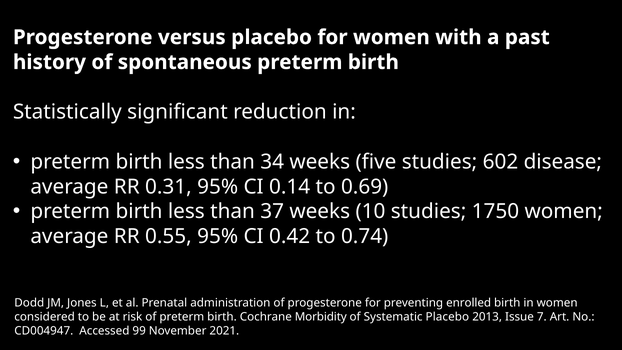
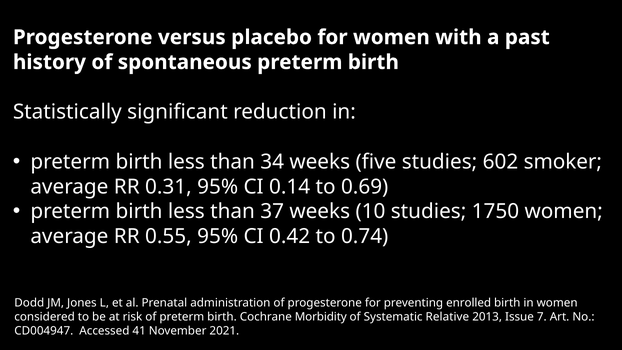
disease: disease -> smoker (563, 162)
Systematic Placebo: Placebo -> Relative (447, 317)
99: 99 -> 41 (139, 331)
